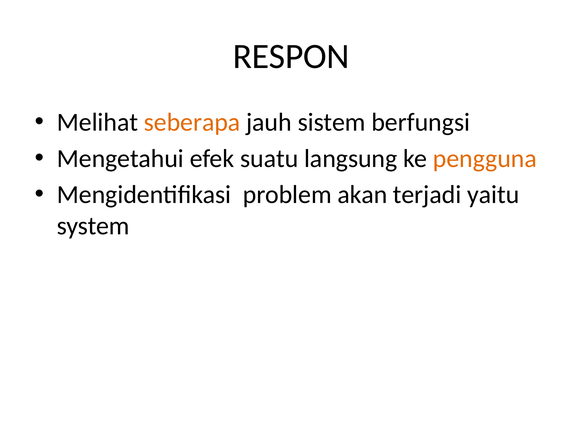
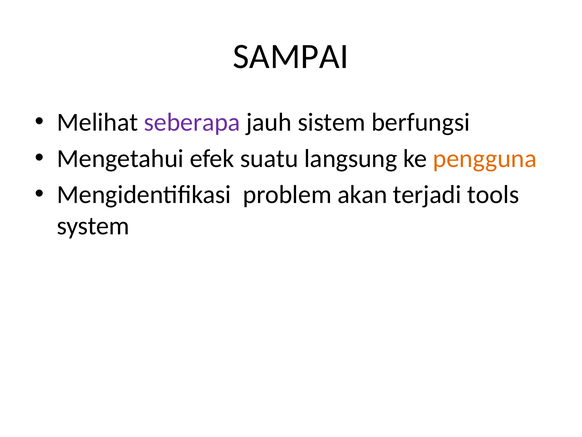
RESPON: RESPON -> SAMPAI (291, 56)
seberapa colour: orange -> purple (192, 122)
yaitu: yaitu -> tools (493, 195)
